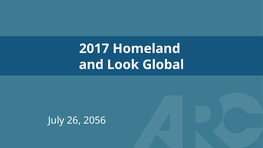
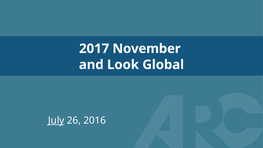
Homeland: Homeland -> November (147, 49)
July underline: none -> present (56, 120)
2056: 2056 -> 2016 (95, 120)
